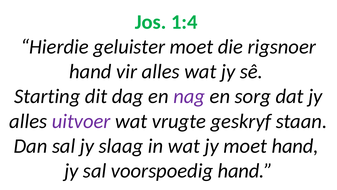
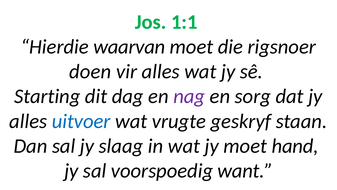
1:4: 1:4 -> 1:1 (184, 22)
geluister: geluister -> waarvan (129, 47)
hand: hand -> doen (90, 72)
uitvoer colour: purple -> blue (81, 121)
voorspoedig hand: hand -> want (245, 170)
